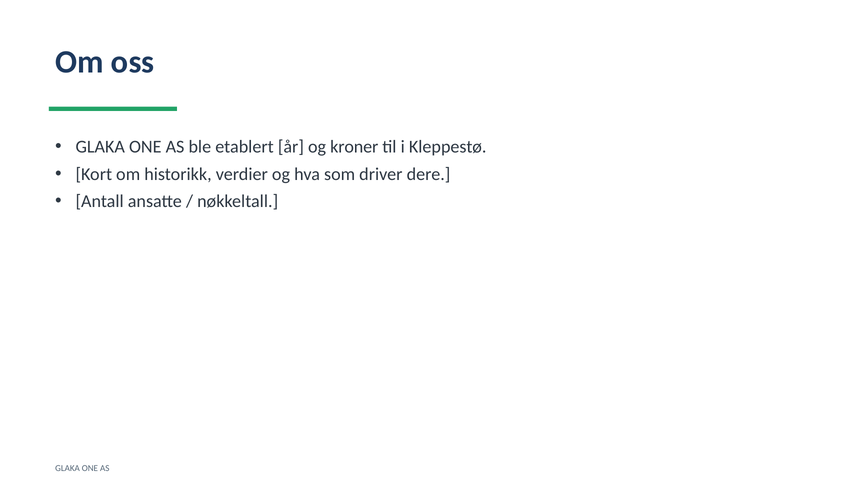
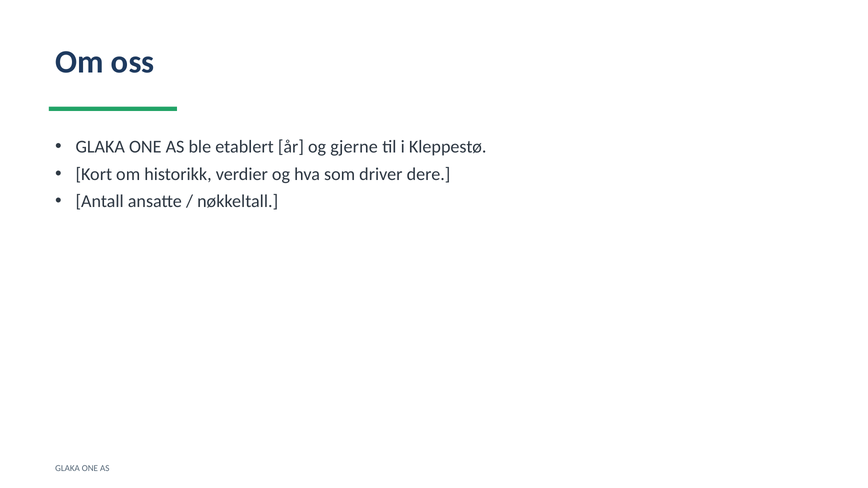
kroner: kroner -> gjerne (354, 147)
